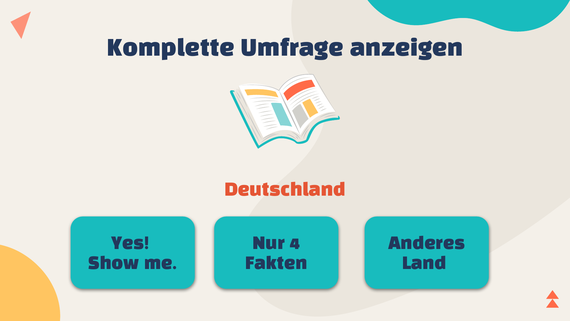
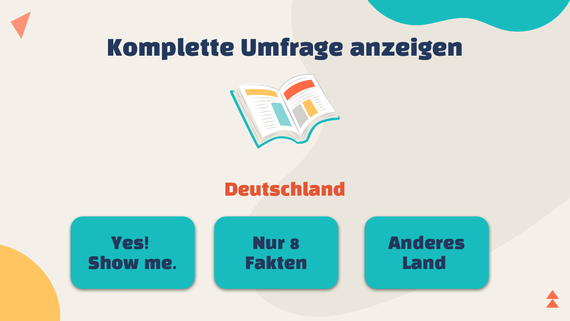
4: 4 -> 8 (295, 244)
